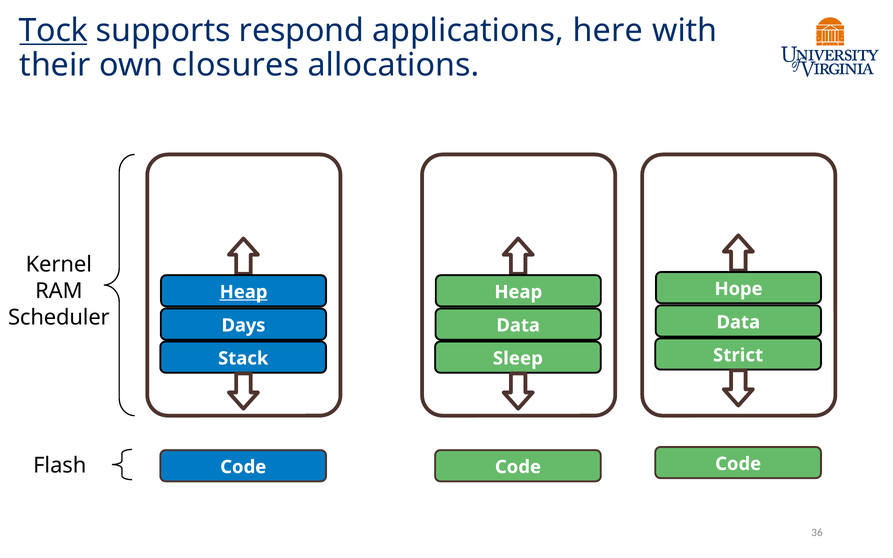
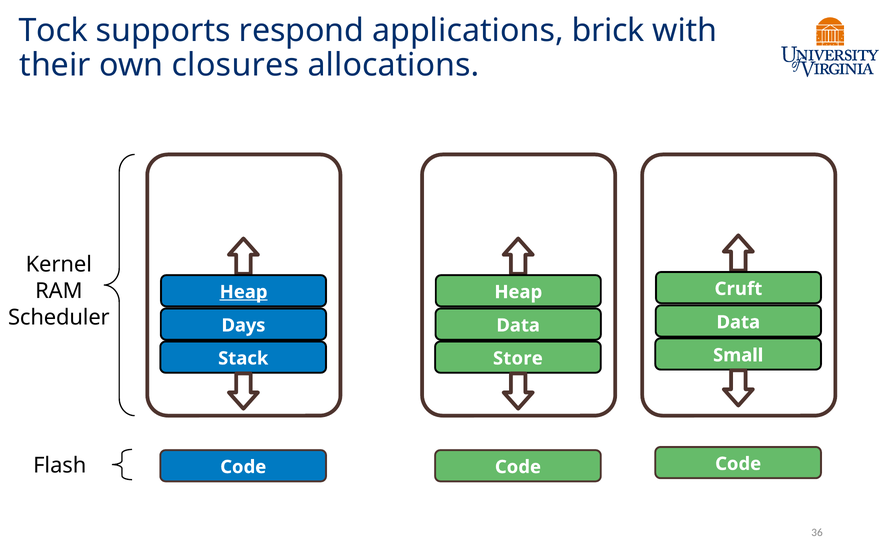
Tock underline: present -> none (53, 30)
here: here -> brick (608, 30)
Hope: Hope -> Cruft (738, 289)
Strict: Strict -> Small (738, 355)
Sleep: Sleep -> Store (518, 358)
